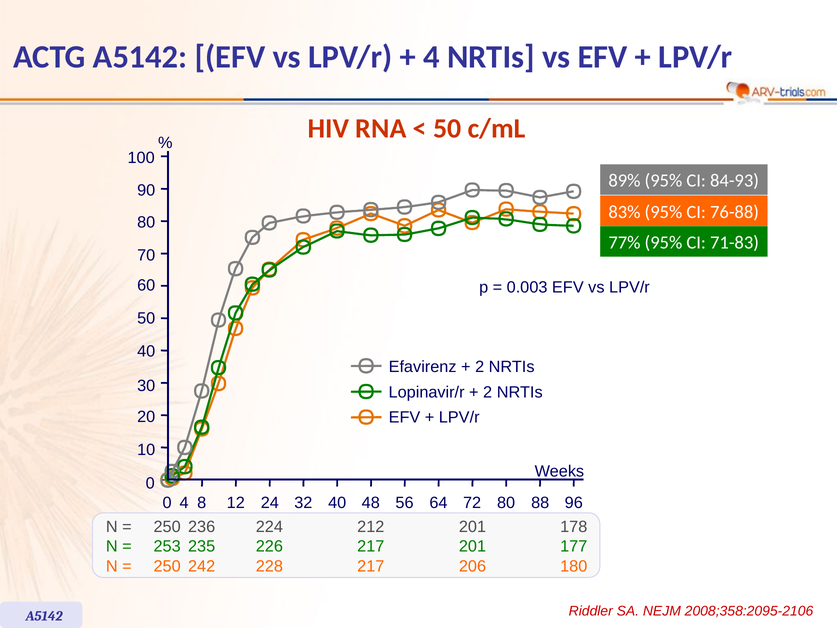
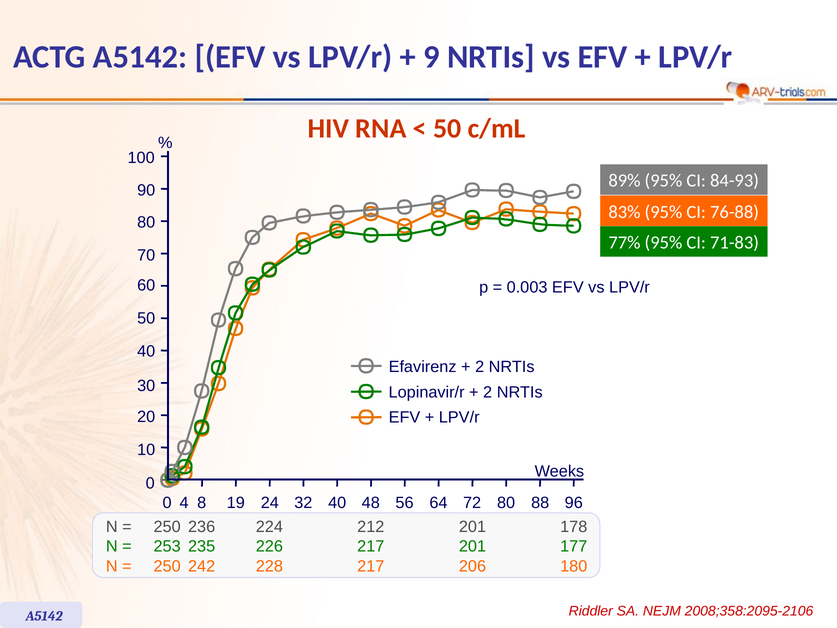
4: 4 -> 9 (432, 57)
12: 12 -> 19 (236, 503)
